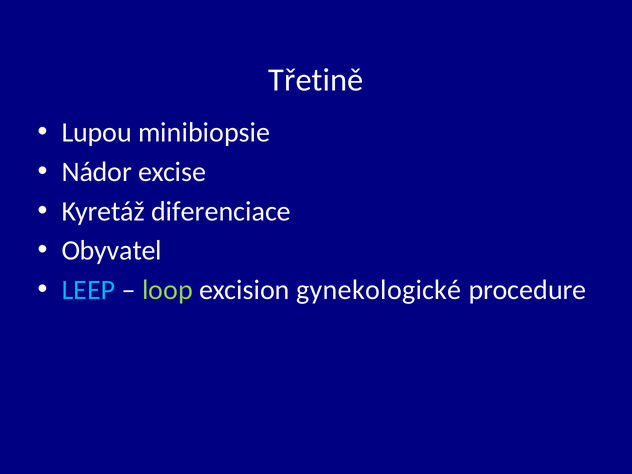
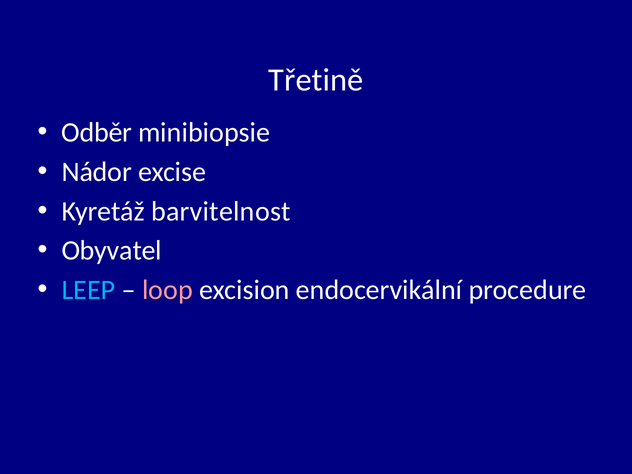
Lupou: Lupou -> Odběr (97, 133)
diferenciace: diferenciace -> barvitelnost (221, 211)
loop colour: light green -> pink (167, 290)
gynekologické: gynekologické -> endocervikální (379, 290)
